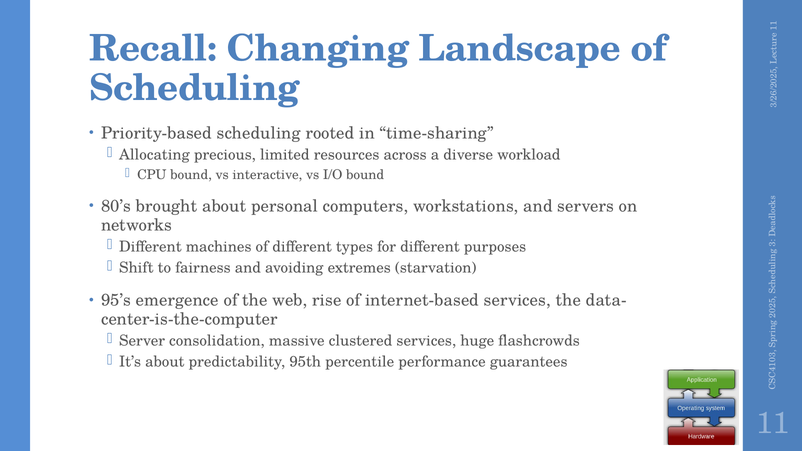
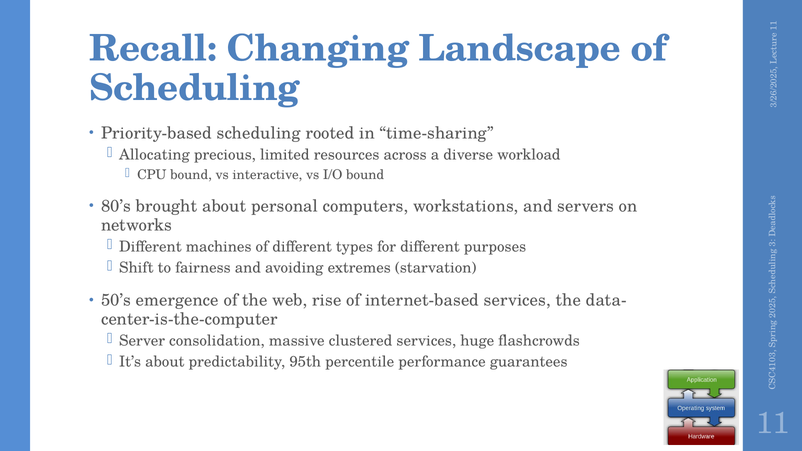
95’s: 95’s -> 50’s (116, 300)
